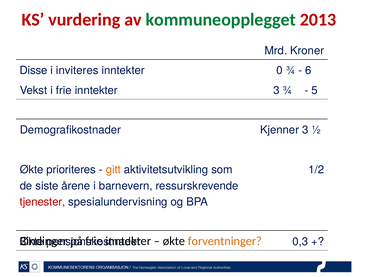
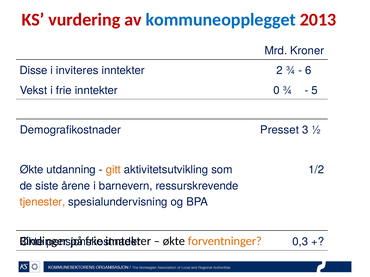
kommuneopplegget colour: green -> blue (221, 20)
0: 0 -> 2 (280, 71)
inntekter 3: 3 -> 0 (276, 91)
Kjenner: Kjenner -> Presset (280, 130)
prioriteres: prioriteres -> utdanning (71, 170)
tjenester colour: red -> orange (42, 202)
